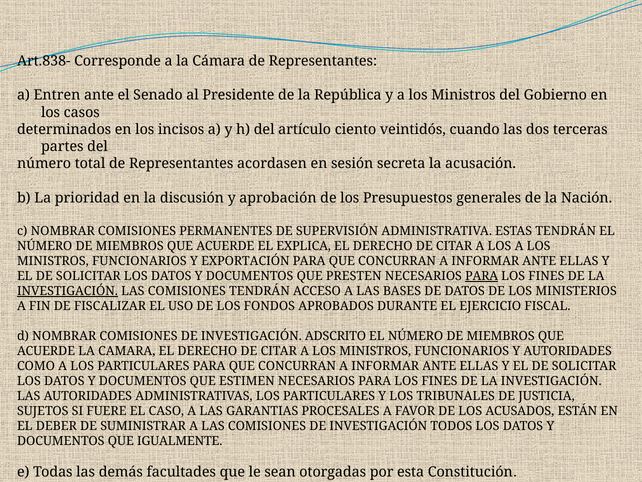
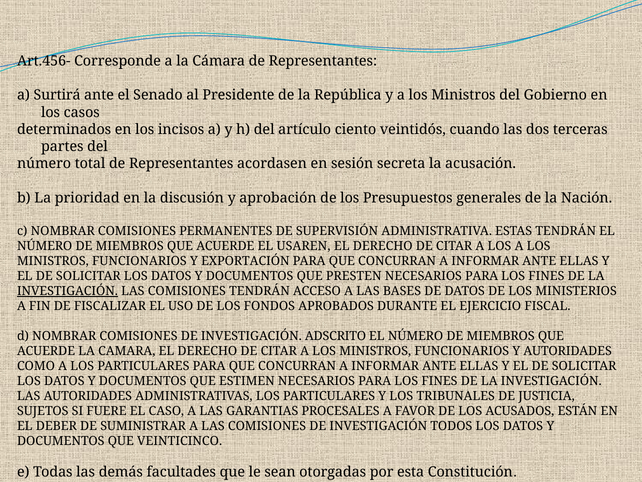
Art.838-: Art.838- -> Art.456- (44, 61)
Entren: Entren -> Surtirá (57, 95)
EXPLICA: EXPLICA -> USAREN (304, 246)
PARA underline: present -> none (482, 276)
IGUALMENTE: IGUALMENTE -> VEINTICINCO (180, 441)
